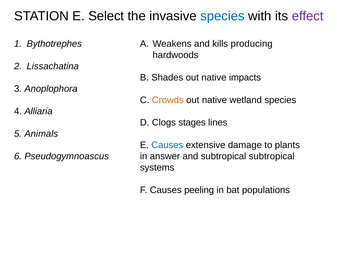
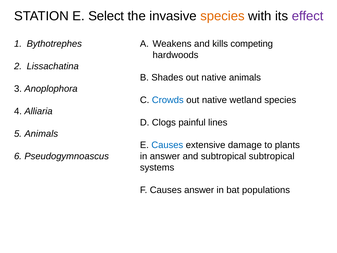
species colour: blue -> orange (222, 16)
producing: producing -> competing (252, 44)
native impacts: impacts -> animals (245, 77)
Crowds colour: orange -> blue (168, 100)
stages: stages -> painful (192, 122)
Causes peeling: peeling -> answer (199, 190)
